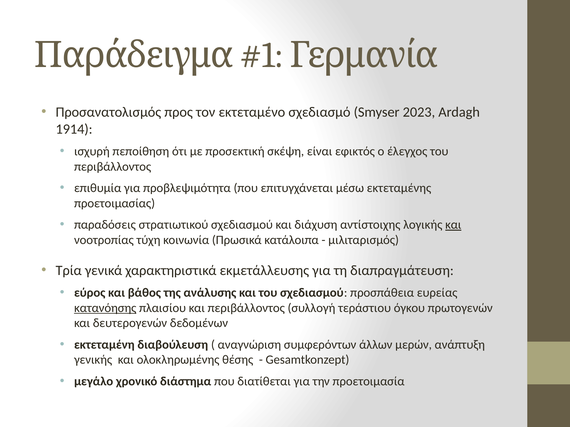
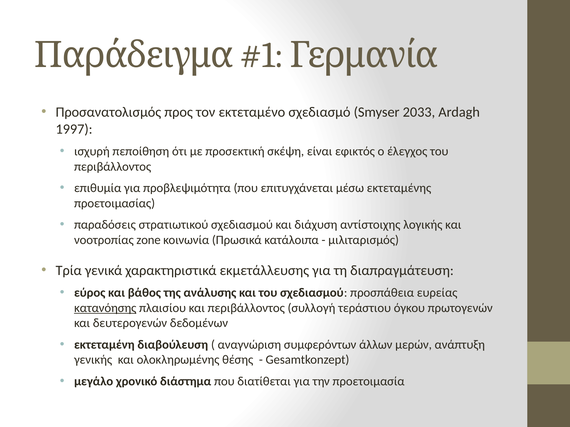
2023: 2023 -> 2033 (419, 112)
1914: 1914 -> 1997 (74, 129)
και underline: present -> none (453, 225)
τύχη: τύχη -> zone (149, 240)
